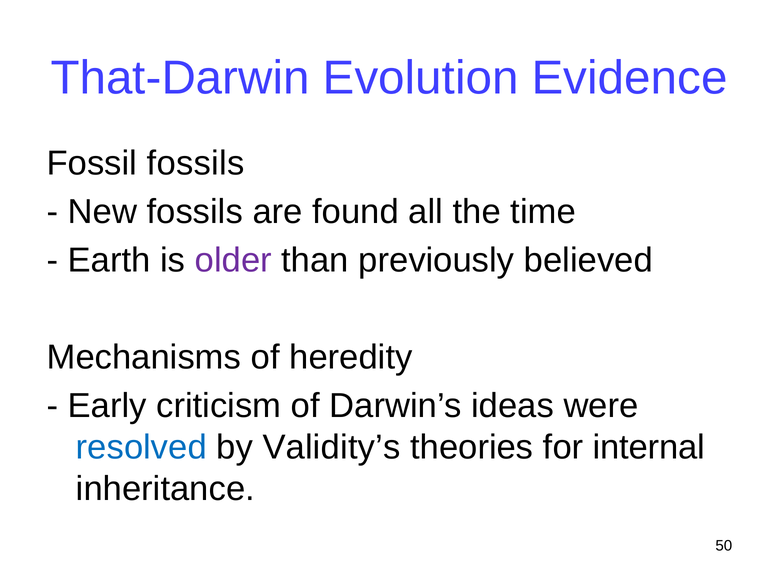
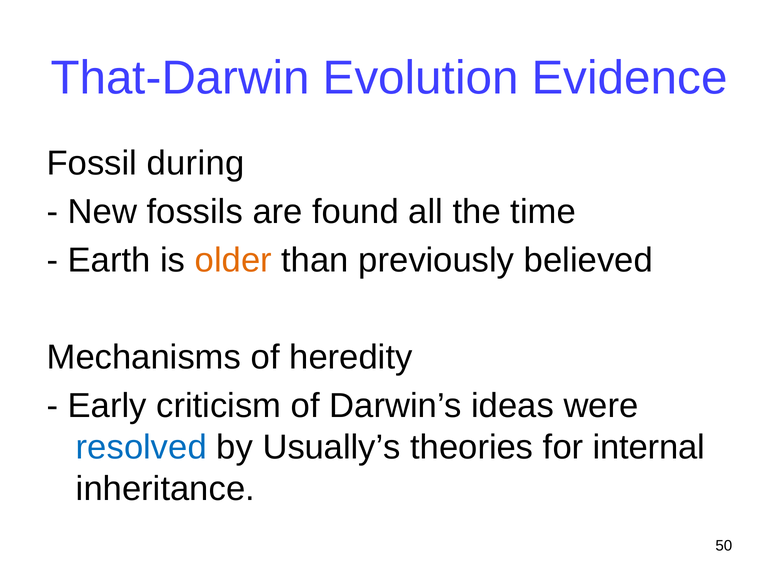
Fossil fossils: fossils -> during (196, 163)
older colour: purple -> orange (233, 260)
Validity’s: Validity’s -> Usually’s (332, 447)
